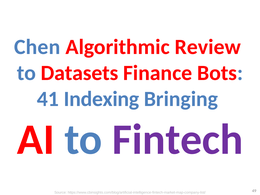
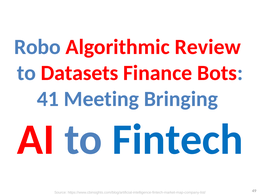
Chen: Chen -> Robo (37, 47)
Indexing: Indexing -> Meeting (101, 99)
Fintech colour: purple -> blue (178, 140)
